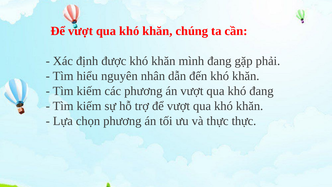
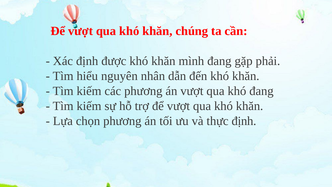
thực thực: thực -> định (244, 121)
